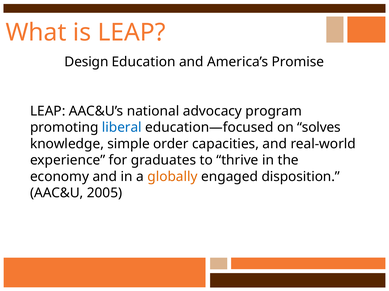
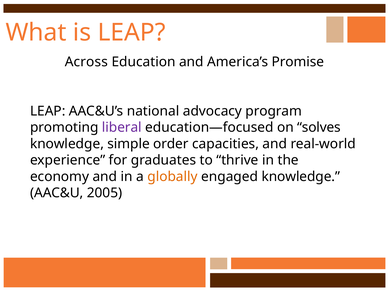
Design: Design -> Across (86, 62)
liberal colour: blue -> purple (122, 128)
engaged disposition: disposition -> knowledge (301, 177)
